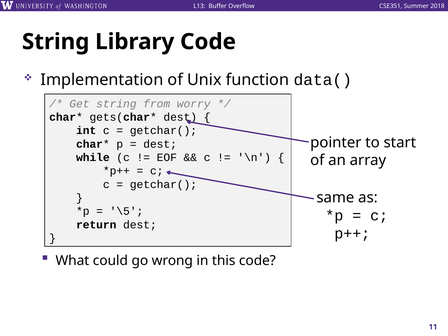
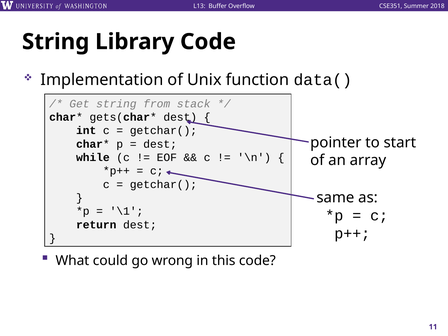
worry: worry -> stack (194, 104)
\5: \5 -> \1 (126, 211)
